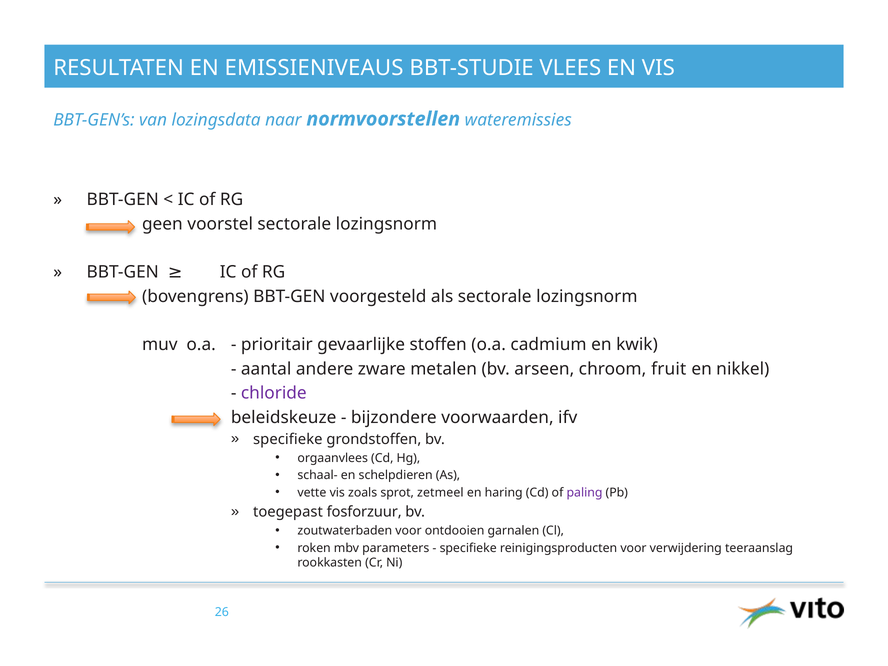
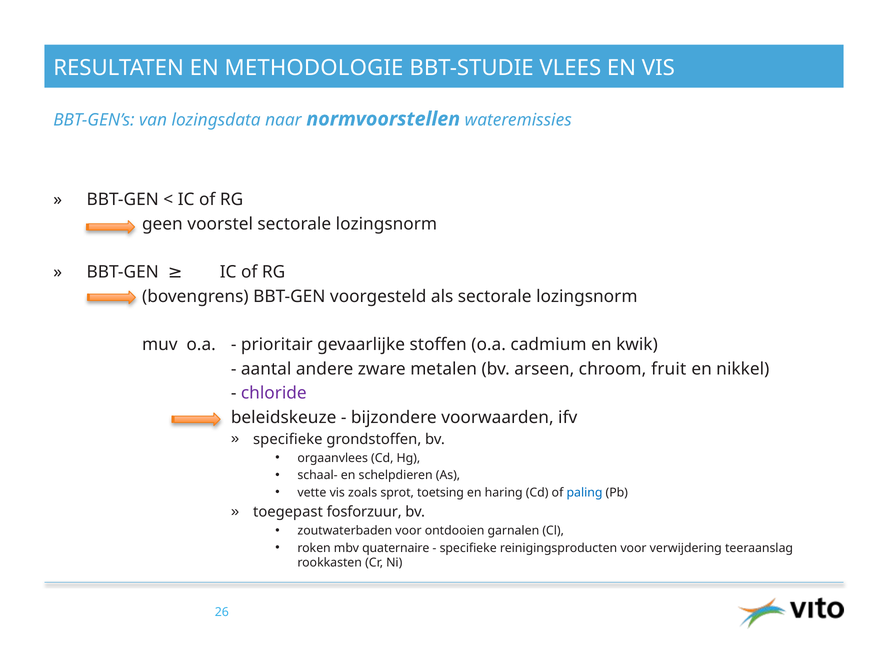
EMISSIENIVEAUS: EMISSIENIVEAUS -> METHODOLOGIE (314, 68)
zetmeel: zetmeel -> toetsing (441, 493)
paling colour: purple -> blue (585, 493)
parameters: parameters -> quaternaire (396, 548)
